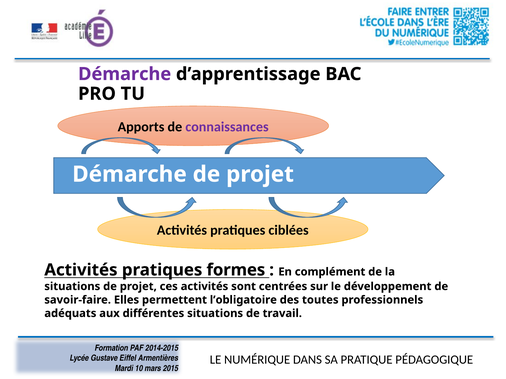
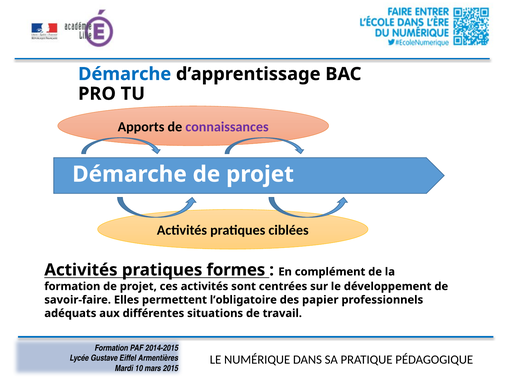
Démarche colour: purple -> blue (125, 74)
situations: situations -> formation (72, 287)
toutes: toutes -> papier (320, 300)
